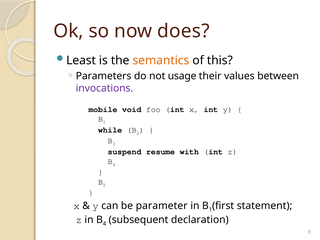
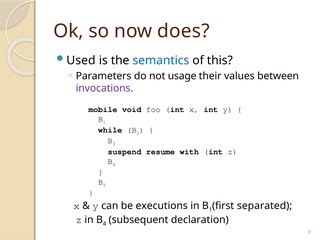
Least: Least -> Used (81, 60)
semantics colour: orange -> blue (161, 60)
parameter: parameter -> executions (162, 206)
statement: statement -> separated (265, 206)
